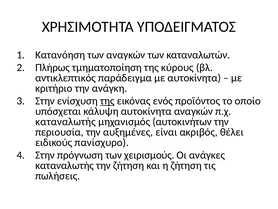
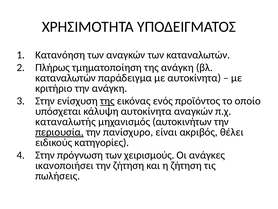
της κύρους: κύρους -> ανάγκη (177, 67)
αντικλεπτικός: αντικλεπτικός -> καταναλωτών (65, 78)
περιουσία underline: none -> present (59, 132)
αυξημένες: αυξημένες -> πανίσχυρο (128, 132)
πανίσχυρο: πανίσχυρο -> κατηγορίες (102, 142)
καταναλωτής: καταναλωτής -> ικανοποιήσει (64, 165)
